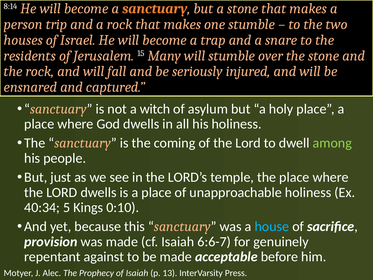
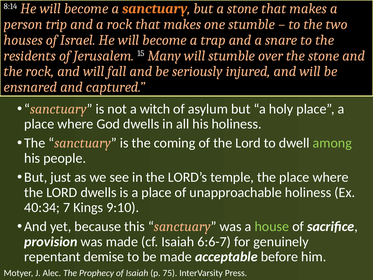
5: 5 -> 7 (67, 207)
0:10: 0:10 -> 9:10 (123, 207)
house colour: light blue -> light green (272, 226)
against: against -> demise (104, 257)
13: 13 -> 75 (170, 273)
